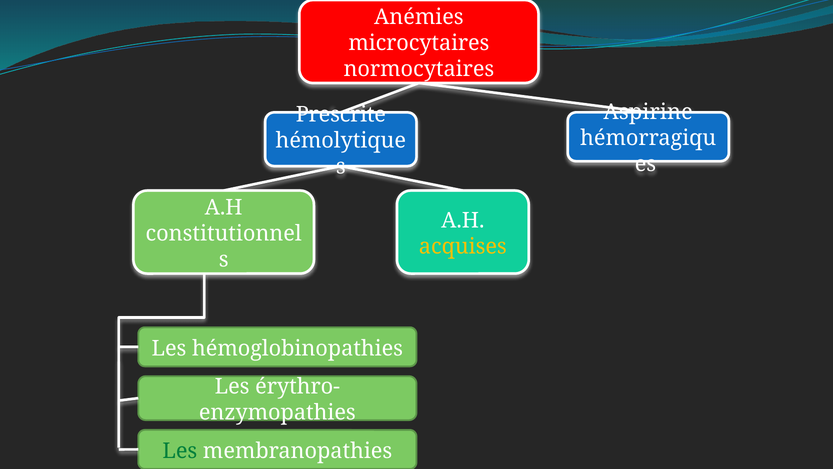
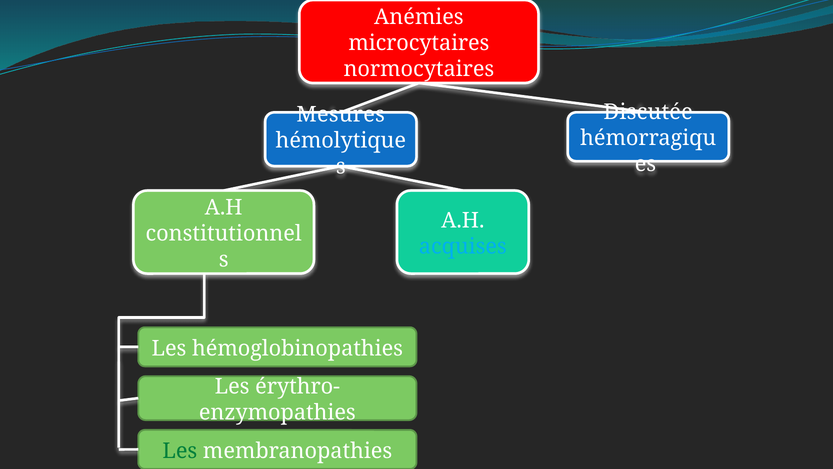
Aspirine: Aspirine -> Discutée (648, 112)
Prescrite: Prescrite -> Mesures (341, 115)
acquises colour: yellow -> light blue (463, 246)
